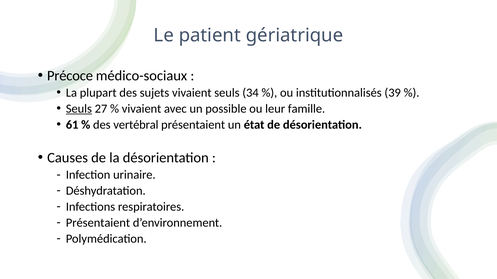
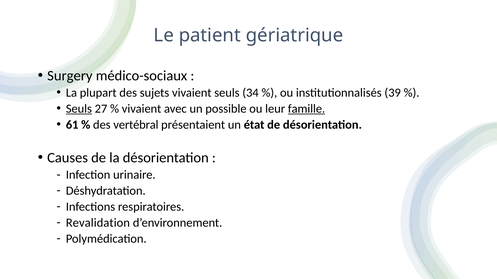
Précoce: Précoce -> Surgery (70, 76)
famille underline: none -> present (307, 109)
Présentaient: Présentaient -> Revalidation (98, 223)
